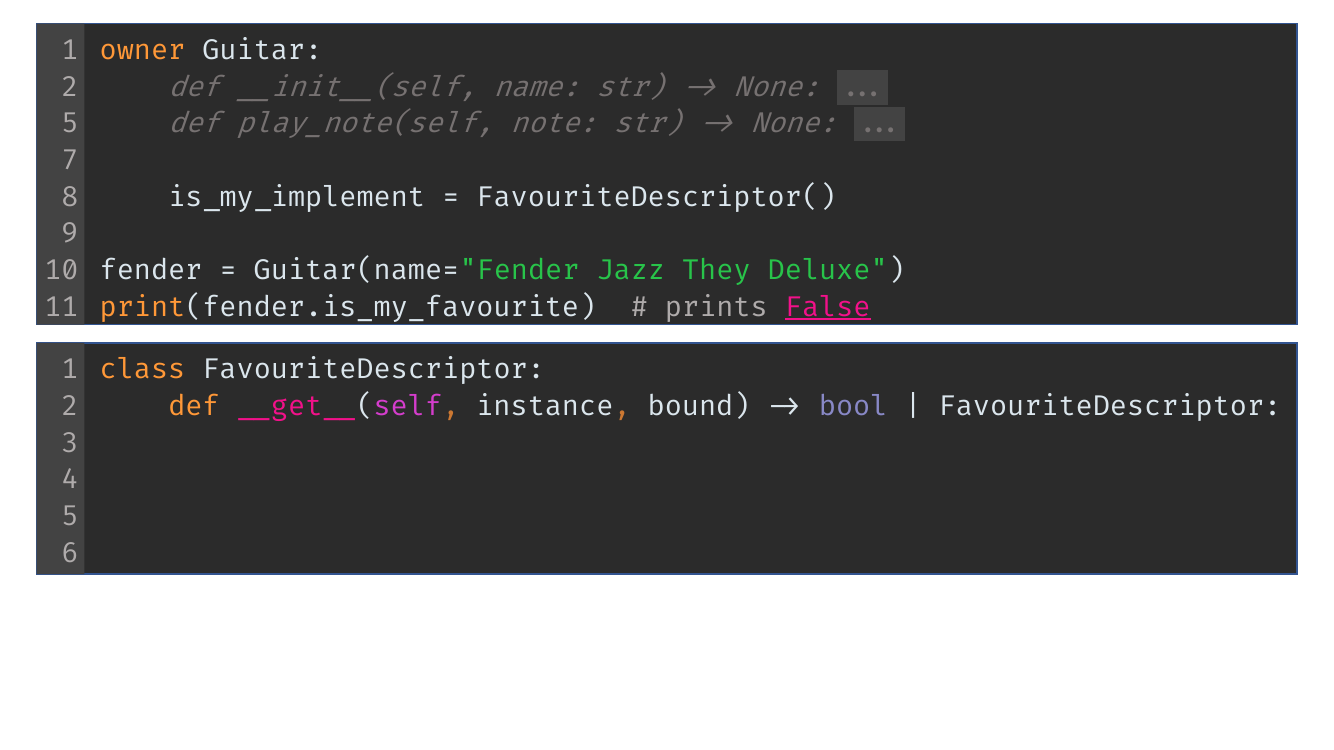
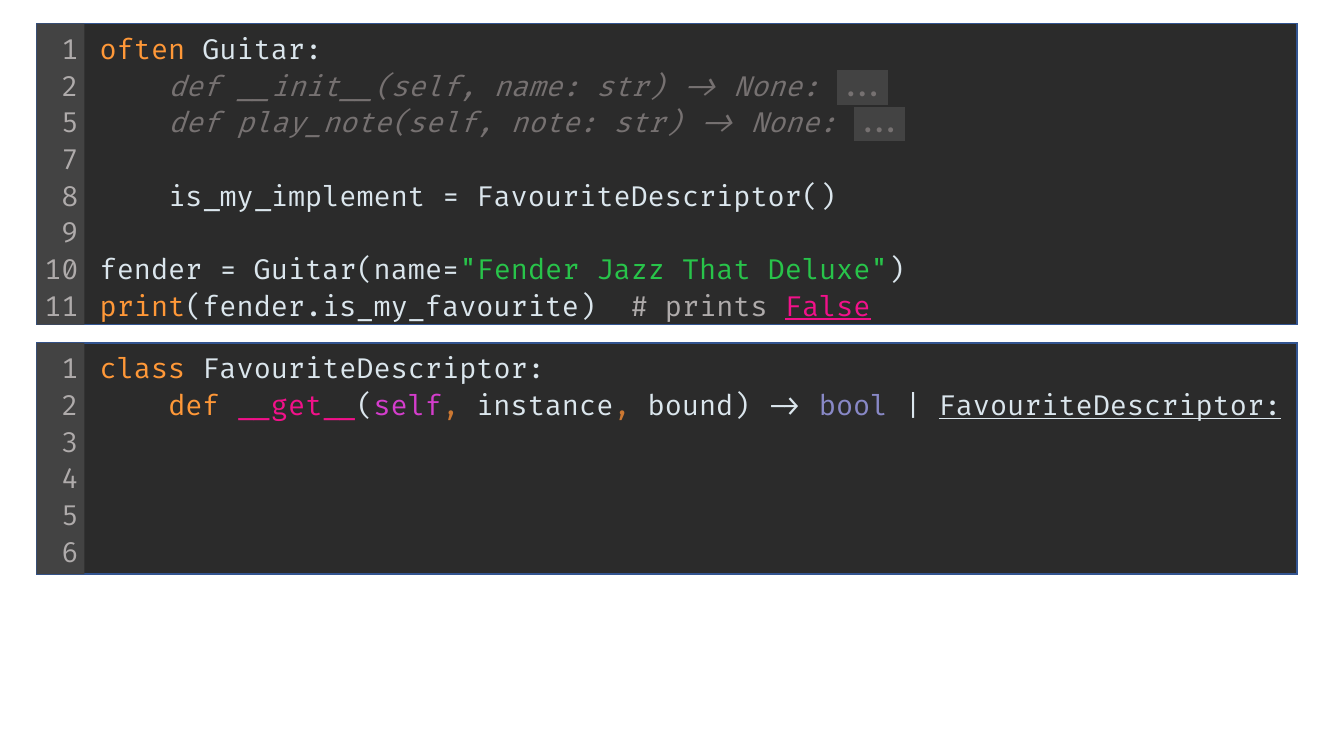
owner: owner -> often (143, 50)
They: They -> That (716, 270)
FavouriteDescriptor underline: none -> present (1110, 407)
